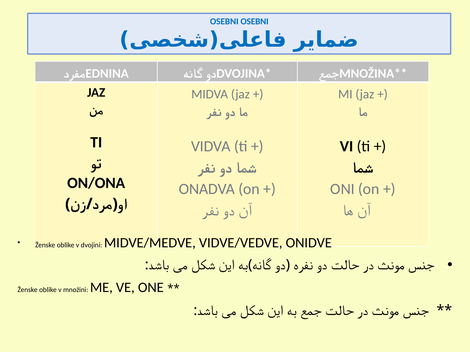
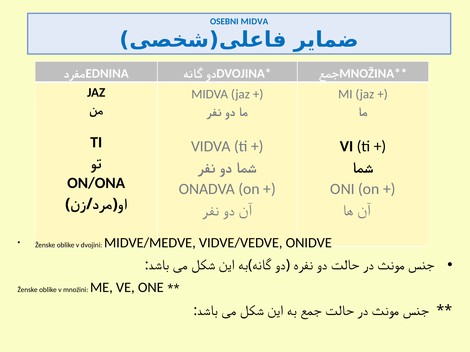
OSEBNI OSEBNI: OSEBNI -> MIDVA (254, 21)
